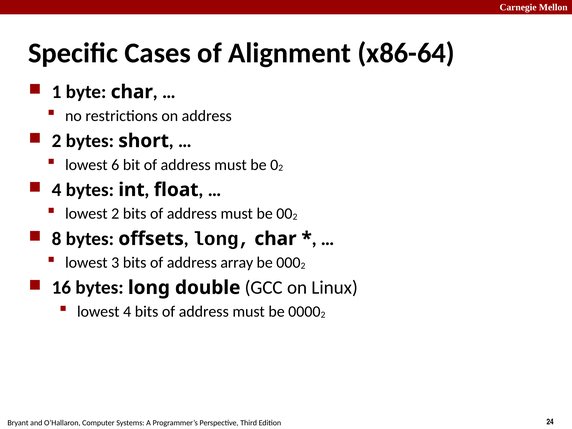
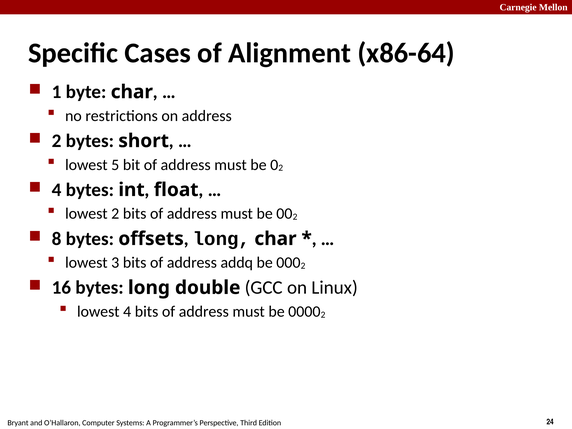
6: 6 -> 5 (115, 165)
array: array -> addq (237, 263)
